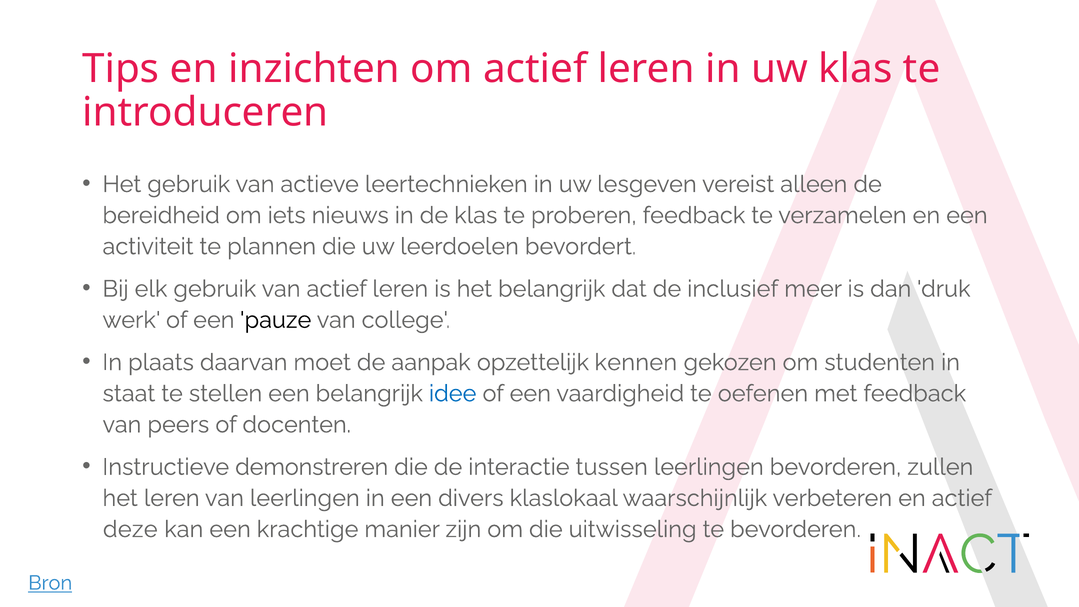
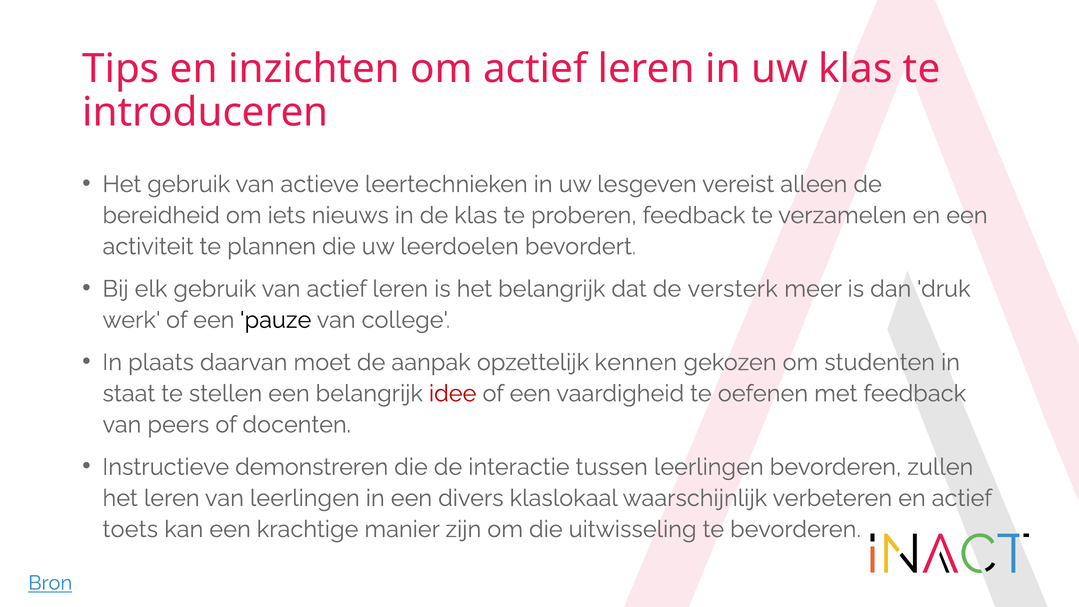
inclusief: inclusief -> versterk (733, 289)
idee colour: blue -> red (453, 393)
deze: deze -> toets (130, 529)
